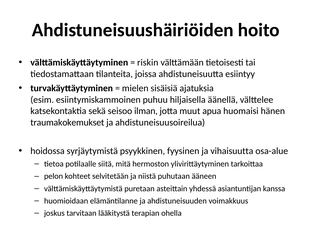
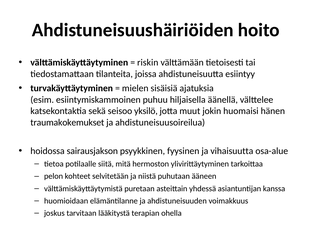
ilman: ilman -> yksilö (146, 111)
apua: apua -> jokin (212, 111)
syrjäytymistä: syrjäytymistä -> sairausjakson (92, 151)
